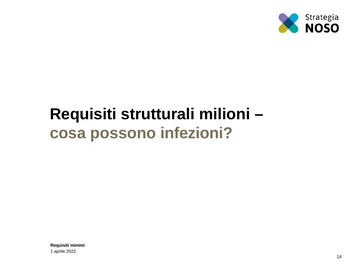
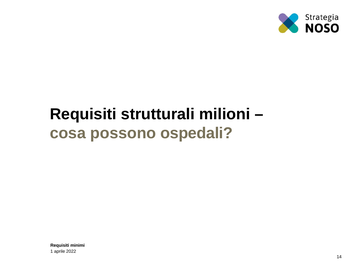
infezioni: infezioni -> ospedali (197, 133)
